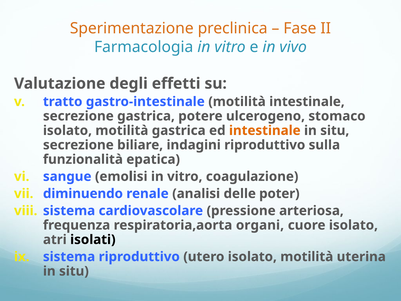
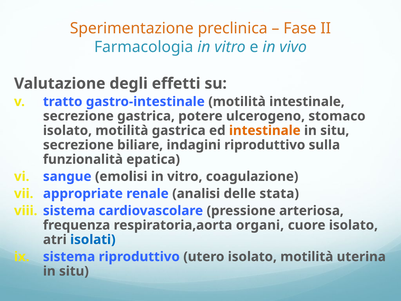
diminuendo: diminuendo -> appropriate (83, 193)
poter: poter -> stata (279, 193)
isolati colour: black -> blue (93, 239)
